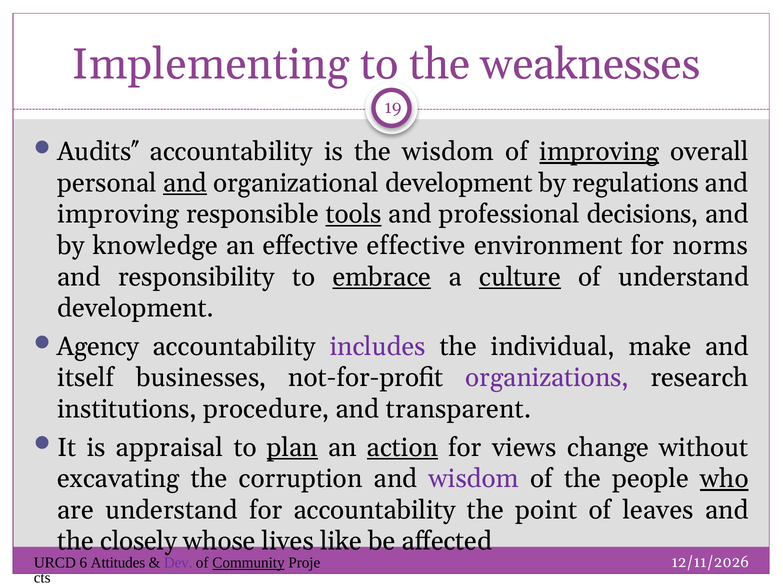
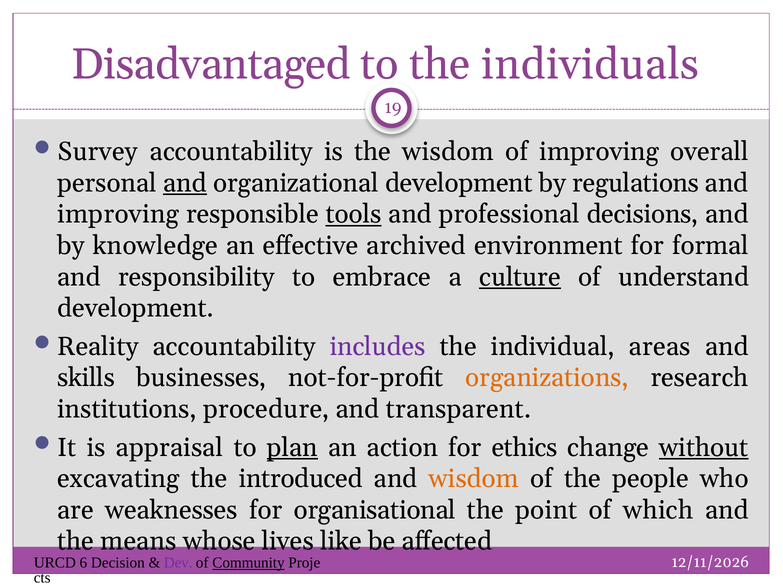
Implementing: Implementing -> Disadvantaged (211, 64)
weaknesses: weaknesses -> individuals (590, 64)
Auditsʺ: Auditsʺ -> Survey (98, 152)
improving underline: present -> none (599, 152)
effective effective: effective -> archived (416, 246)
norms: norms -> formal (710, 246)
embrace underline: present -> none (382, 277)
Agency: Agency -> Reality (98, 347)
make: make -> areas (660, 347)
itself: itself -> skills (86, 378)
organizations colour: purple -> orange (547, 378)
action underline: present -> none (402, 448)
views: views -> ethics (525, 448)
without underline: none -> present (704, 448)
corruption: corruption -> introduced (301, 479)
wisdom colour: purple -> orange (474, 479)
who underline: present -> none (724, 479)
are understand: understand -> weaknesses (171, 510)
for accountability: accountability -> organisational (375, 510)
leaves: leaves -> which (658, 510)
closely: closely -> means (139, 542)
Attitudes: Attitudes -> Decision (118, 563)
